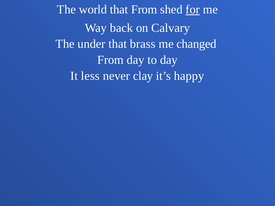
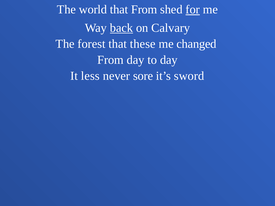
back underline: none -> present (121, 28)
under: under -> forest (92, 44)
brass: brass -> these (143, 44)
clay: clay -> sore (143, 76)
happy: happy -> sword (189, 76)
